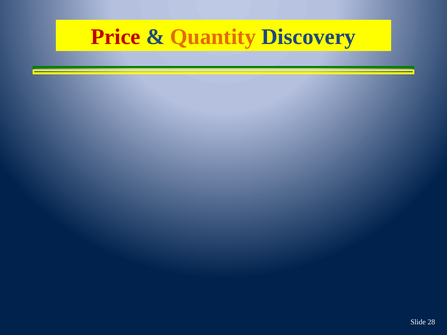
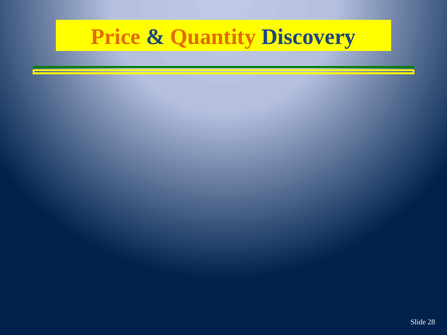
Price colour: red -> orange (116, 37)
